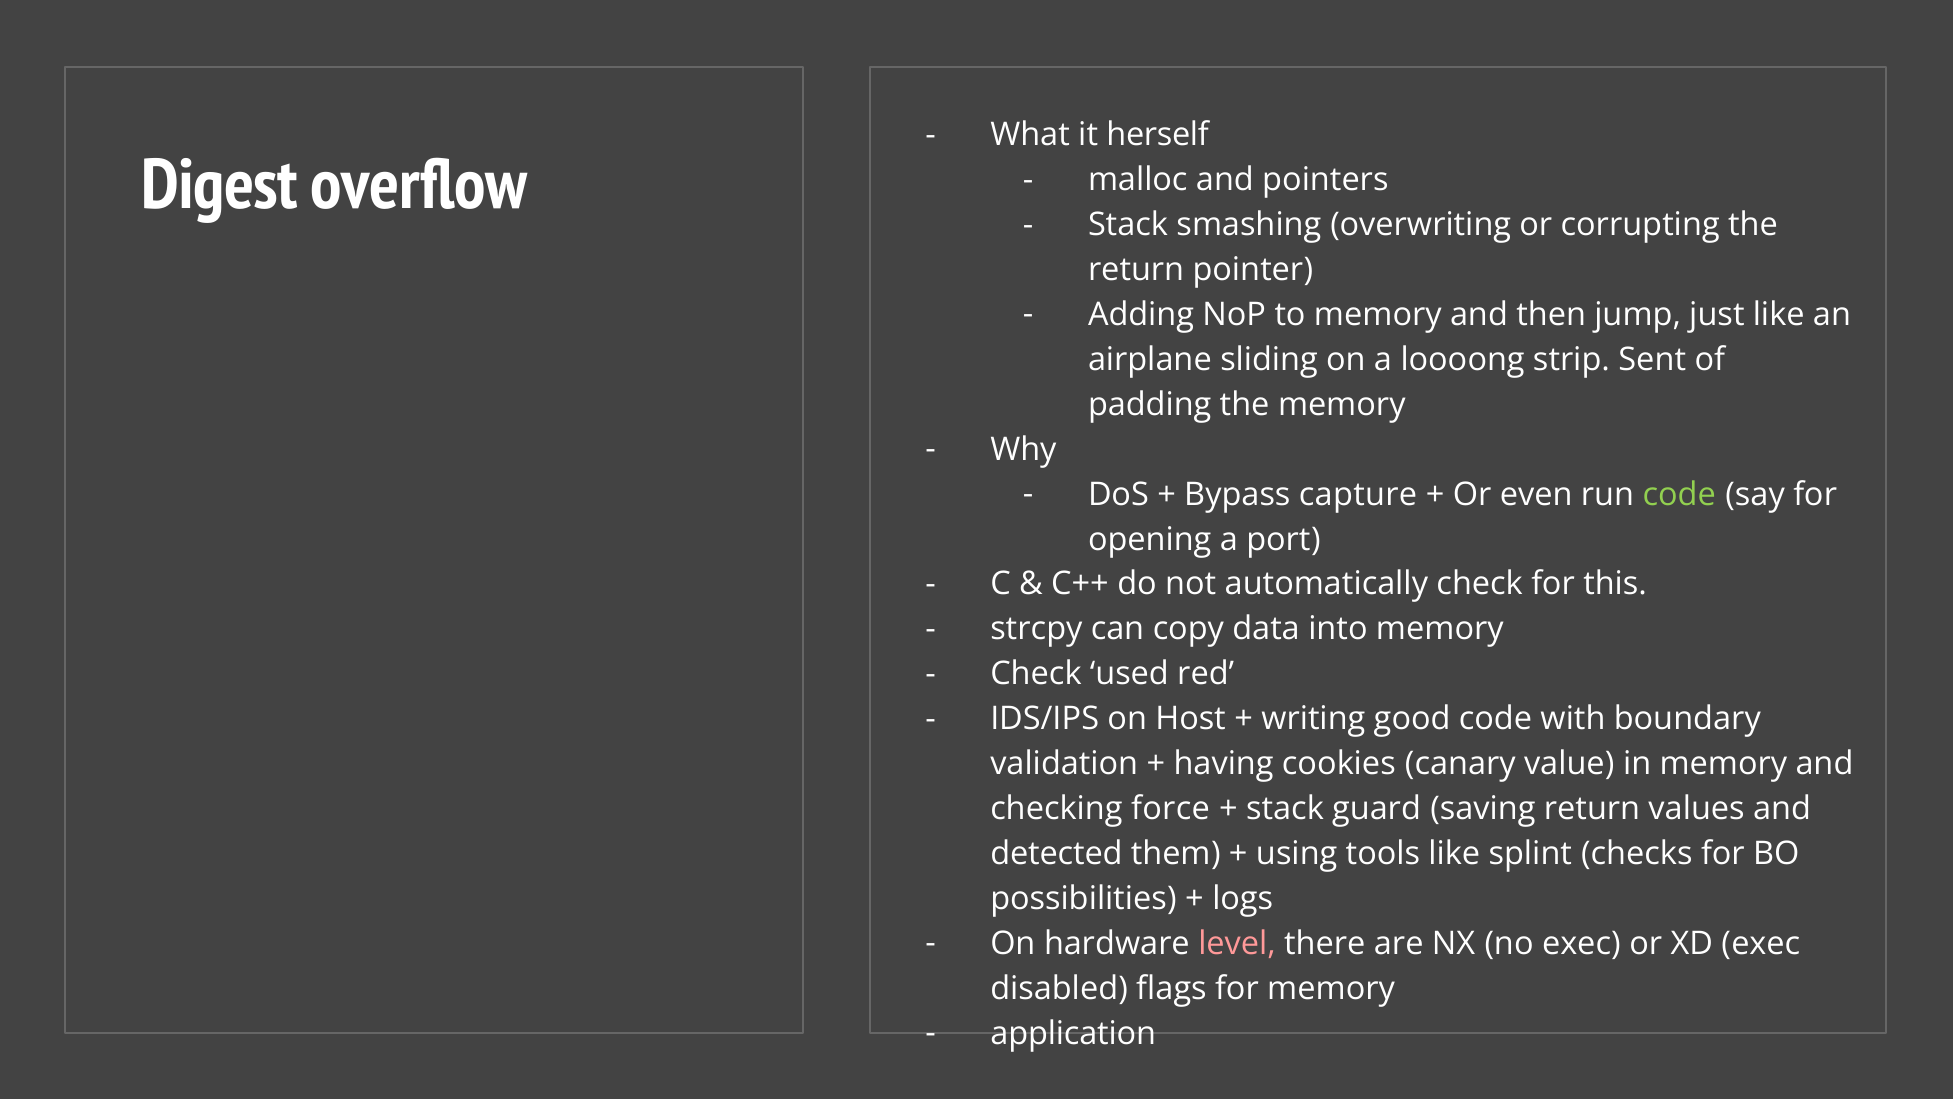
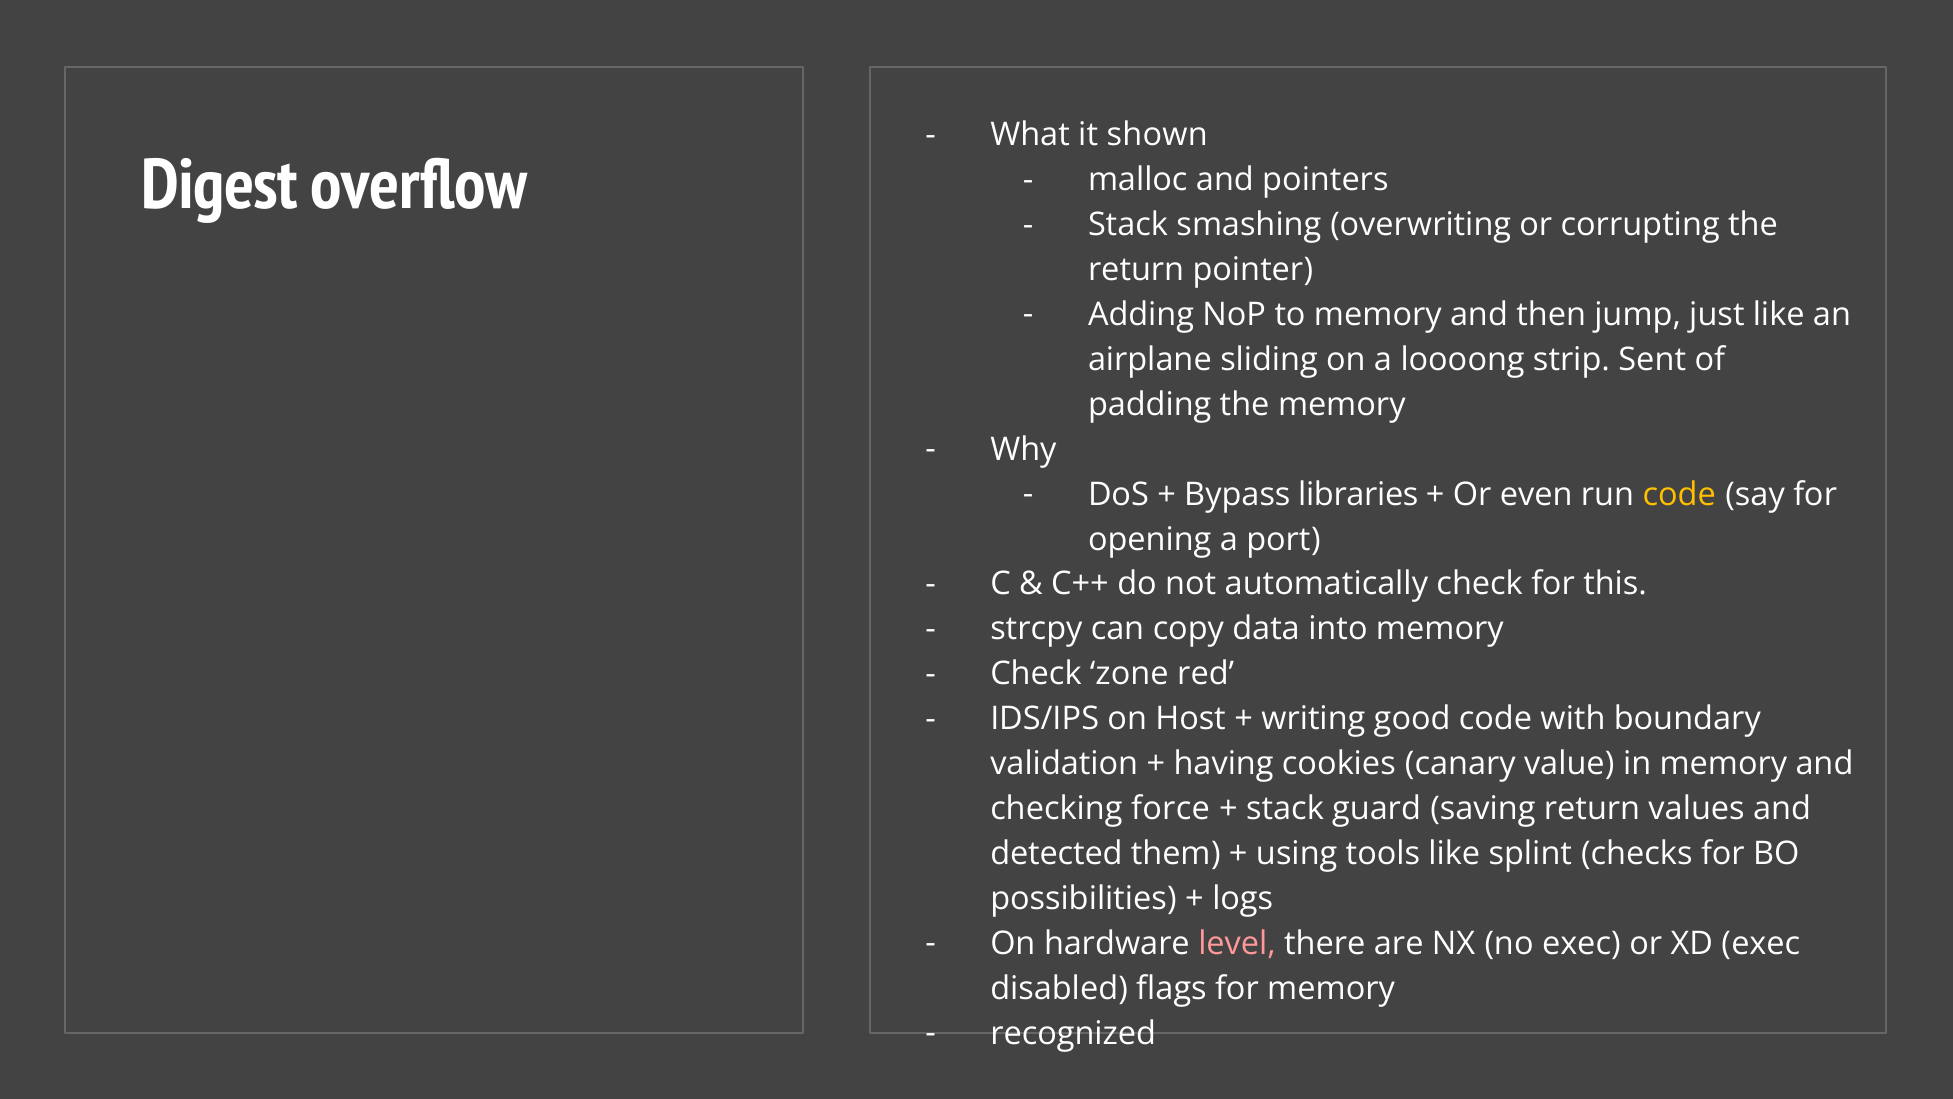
herself: herself -> shown (1157, 135)
capture: capture -> libraries (1358, 494)
code colour: light green -> yellow (1679, 494)
used: used -> zone (1129, 674)
application: application -> recognized (1073, 1033)
